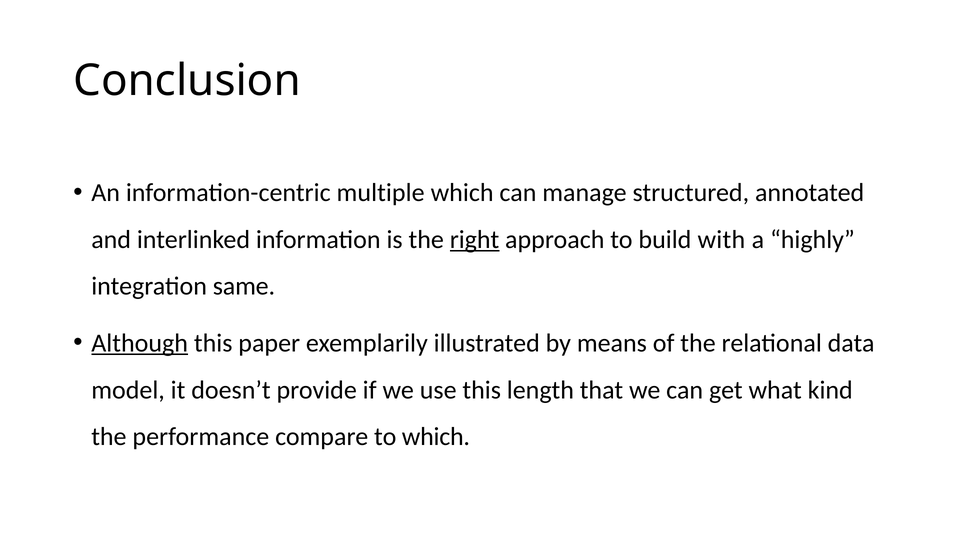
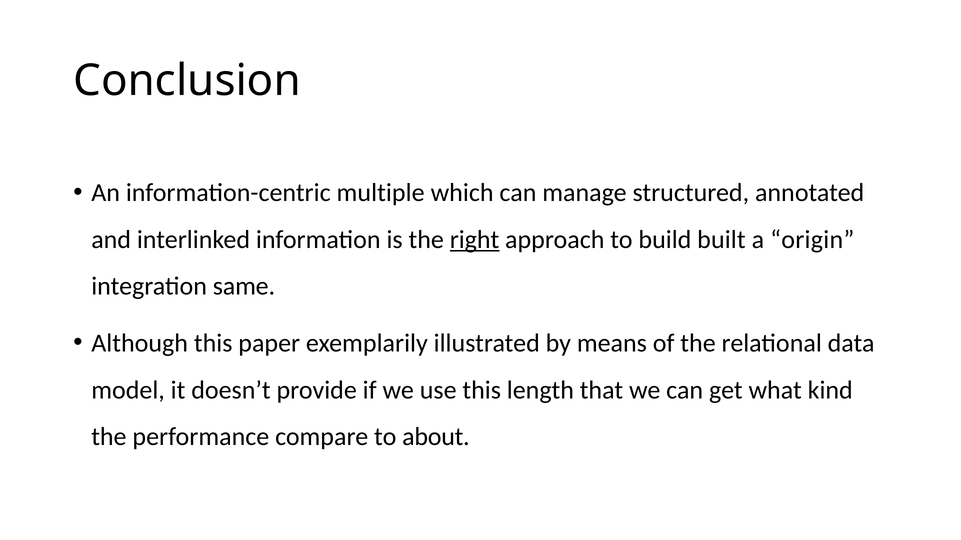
with: with -> built (721, 240)
highly: highly -> origin (812, 240)
Although underline: present -> none (140, 344)
to which: which -> about (436, 437)
